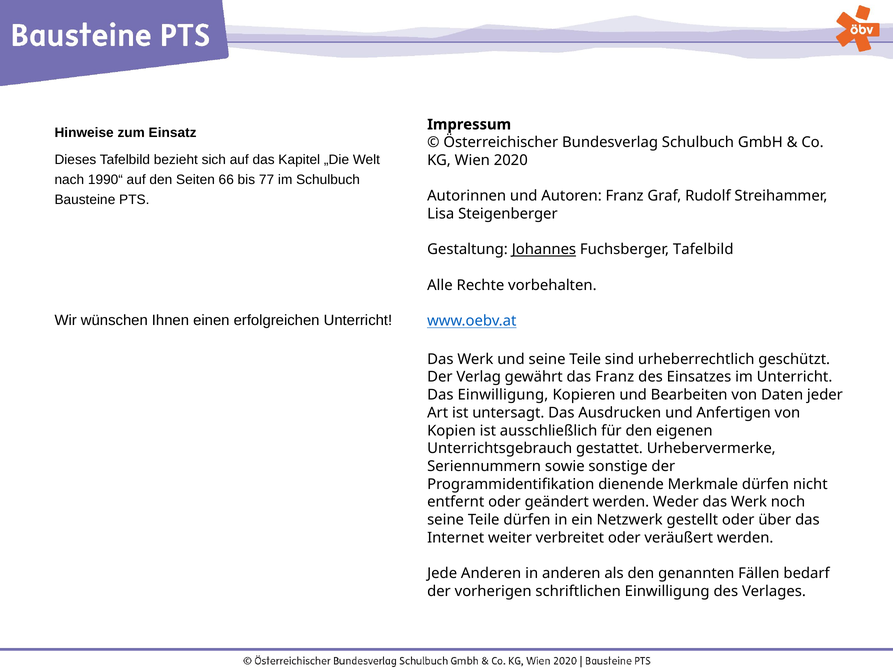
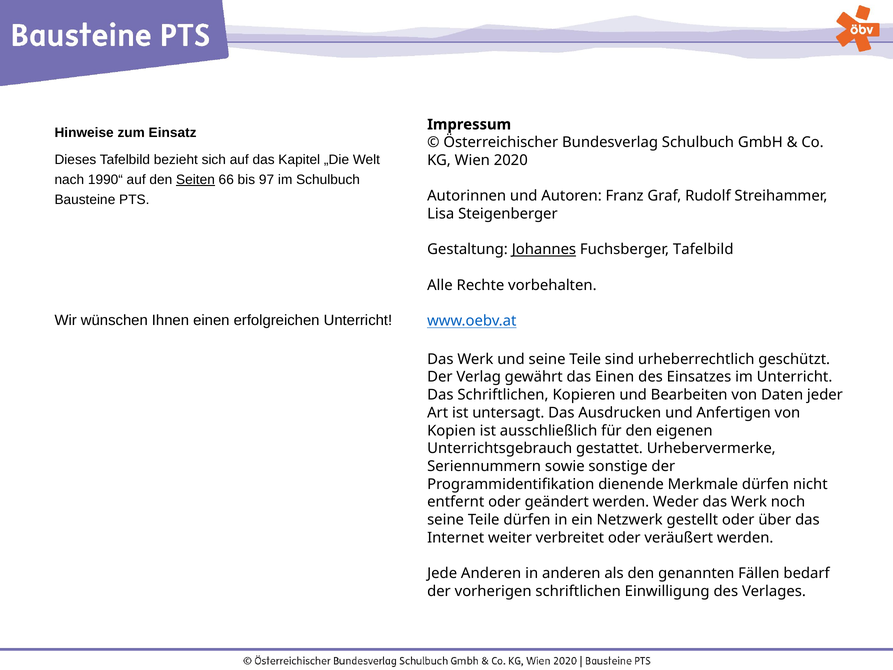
Seiten underline: none -> present (195, 180)
77: 77 -> 97 (266, 180)
das Franz: Franz -> Einen (615, 377)
Das Einwilligung: Einwilligung -> Schriftlichen (503, 395)
